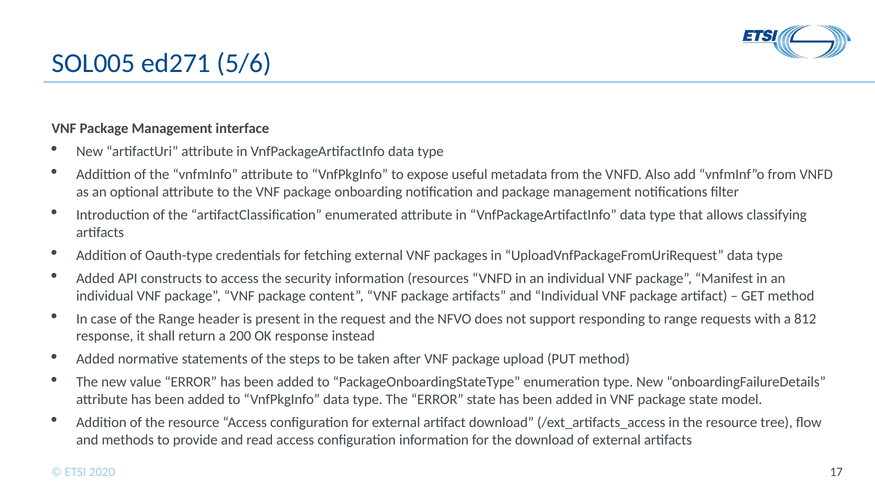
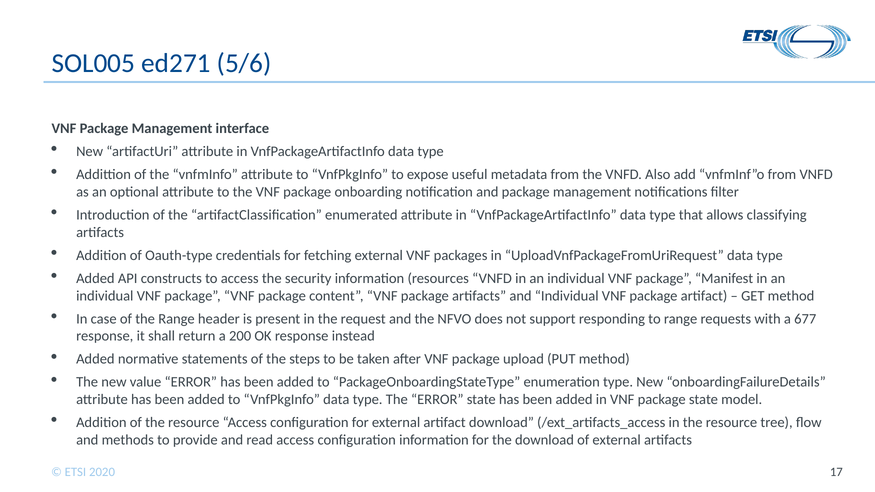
812: 812 -> 677 (805, 319)
